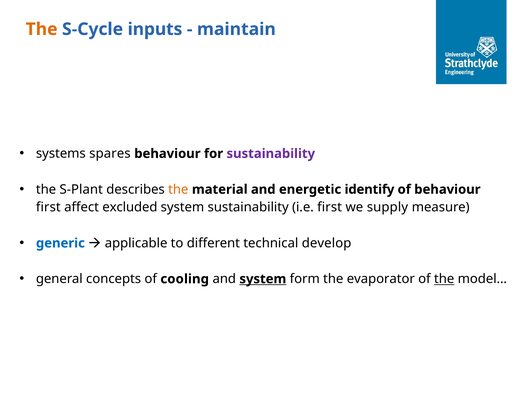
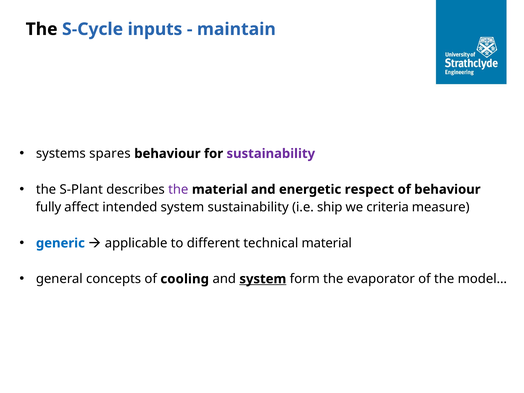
The colour: orange -> black (42, 29)
the colour: orange -> purple (178, 189)
identify: identify -> respect (369, 189)
first: first -> fully (48, 207)
excluded: excluded -> intended (130, 207)
i.e first: first -> ship (330, 207)
supply: supply -> criteria (388, 207)
technical develop: develop -> material (327, 243)
the underline: present -> none (444, 279)
